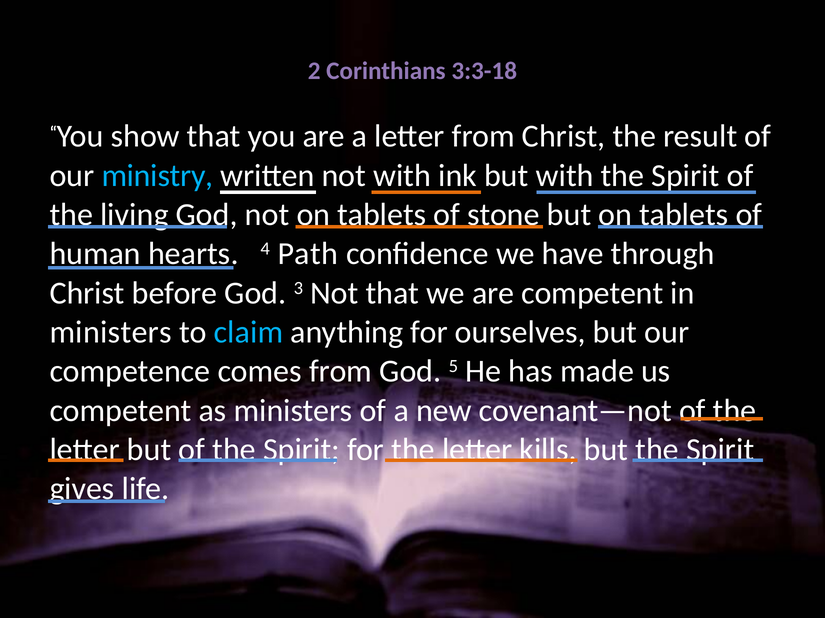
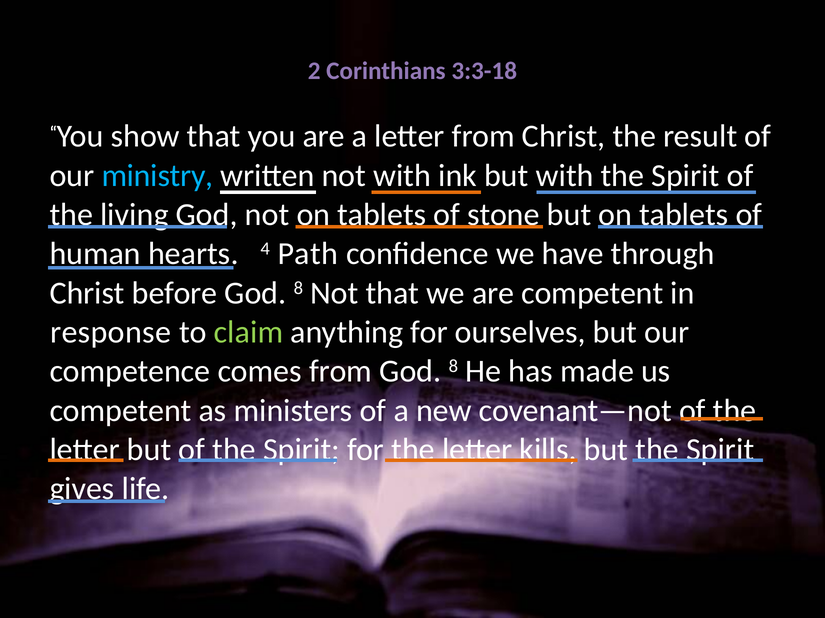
before God 3: 3 -> 8 (298, 288)
ministers: ministers -> response (111, 333)
claim colour: light blue -> light green (249, 333)
from God 5: 5 -> 8 (453, 367)
